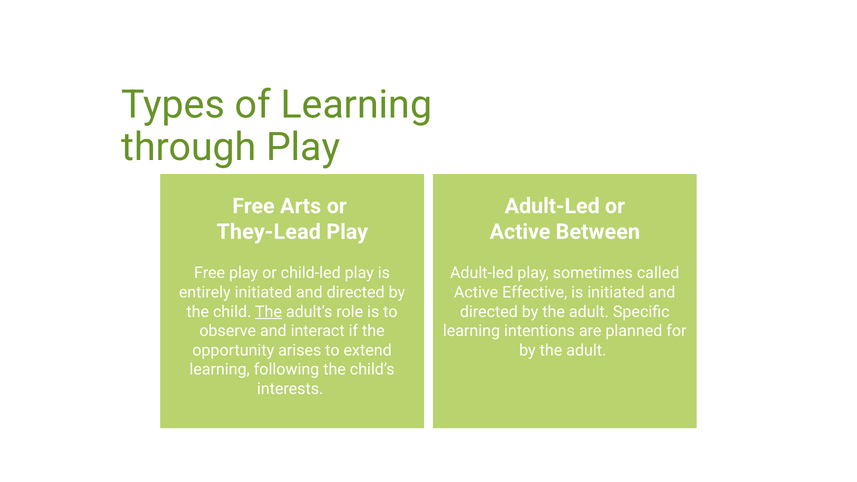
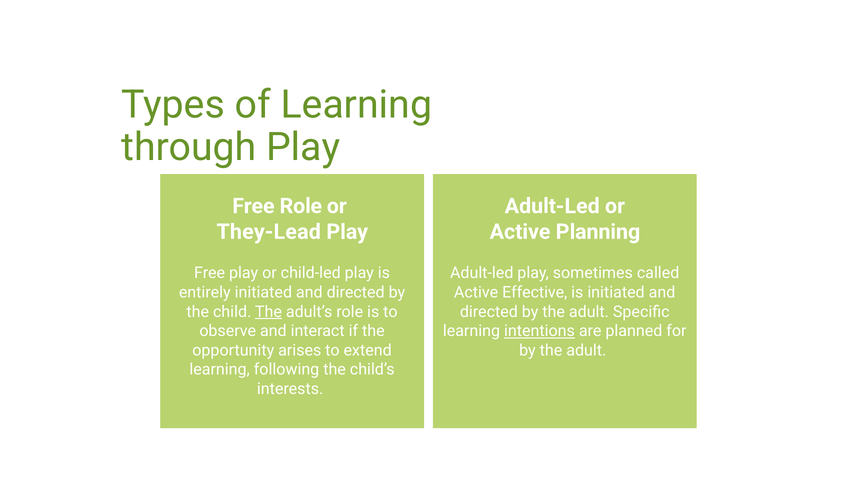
Free Arts: Arts -> Role (301, 206)
Between: Between -> Planning (598, 232)
intentions underline: none -> present (539, 331)
